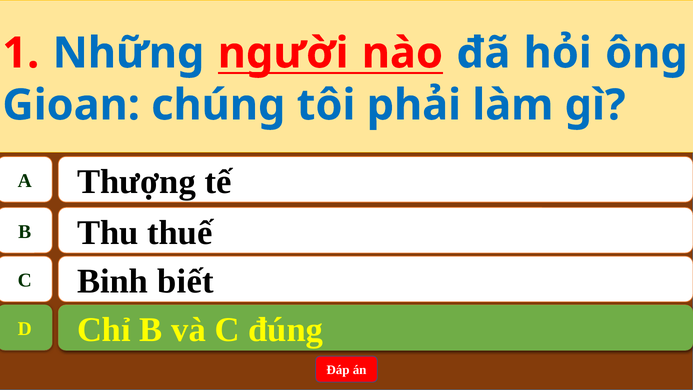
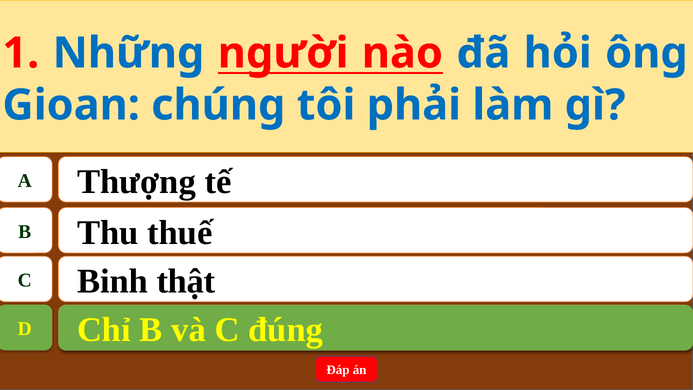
biết: biết -> thật (186, 281)
